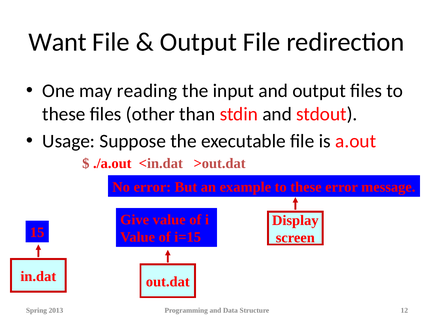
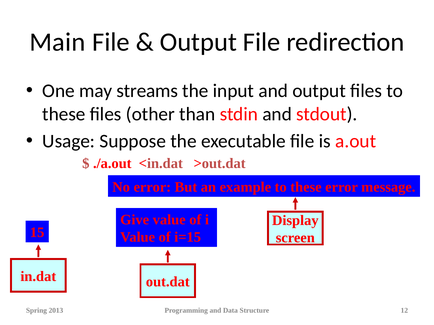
Want: Want -> Main (57, 42)
reading: reading -> streams (147, 91)
